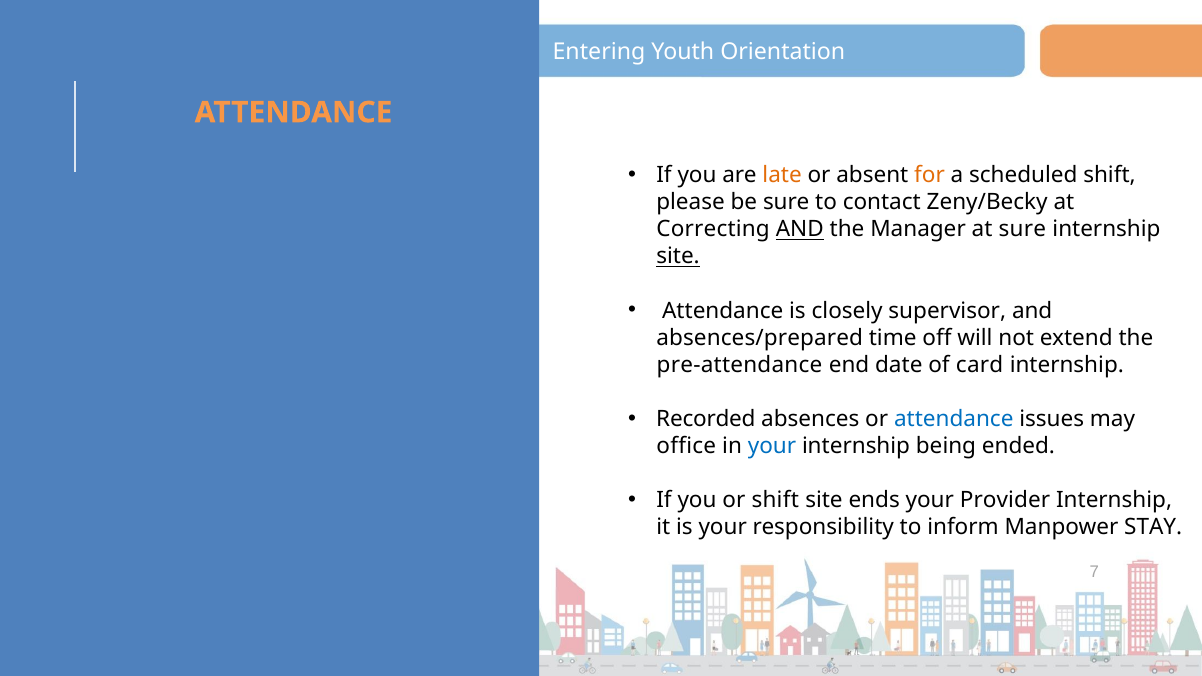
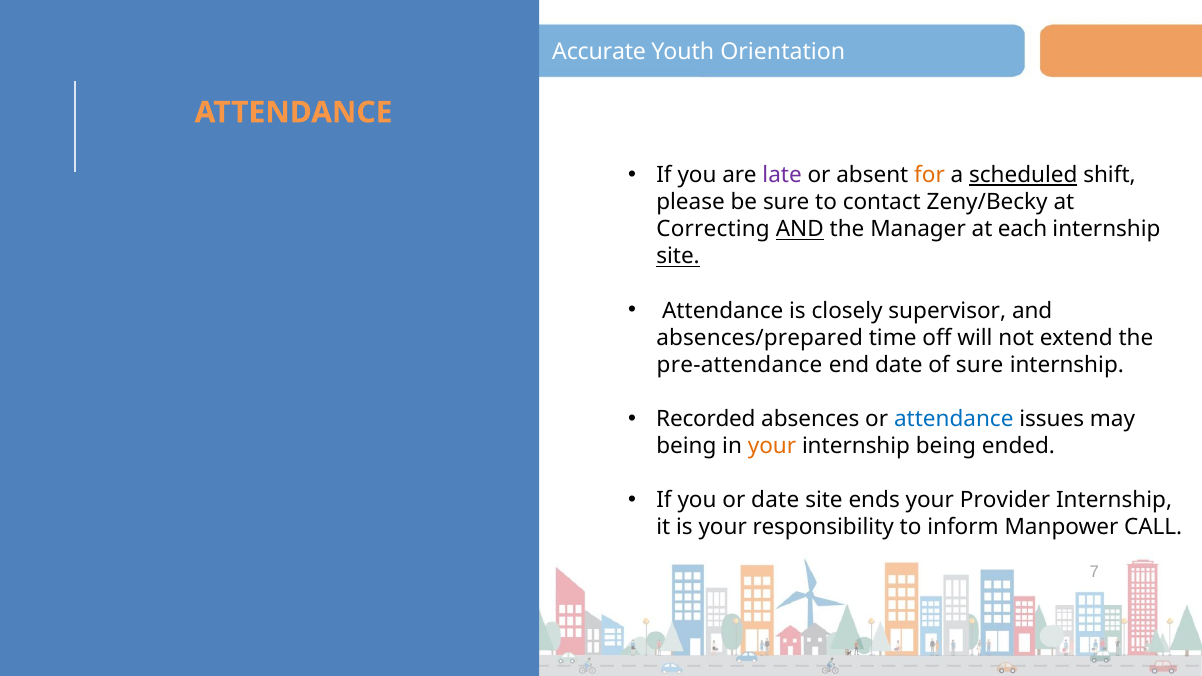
Entering: Entering -> Accurate (599, 52)
late colour: orange -> purple (782, 175)
scheduled underline: none -> present (1023, 175)
at sure: sure -> each (1023, 230)
of card: card -> sure (980, 365)
office: office -> being (686, 446)
your colour: blue -> orange (772, 446)
or shift: shift -> date (775, 500)
STAY: STAY -> CALL (1153, 527)
